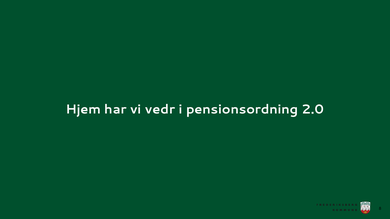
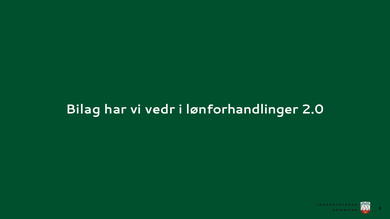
Hjem: Hjem -> Bilag (83, 110)
pensionsordning: pensionsordning -> lønforhandlinger (242, 110)
